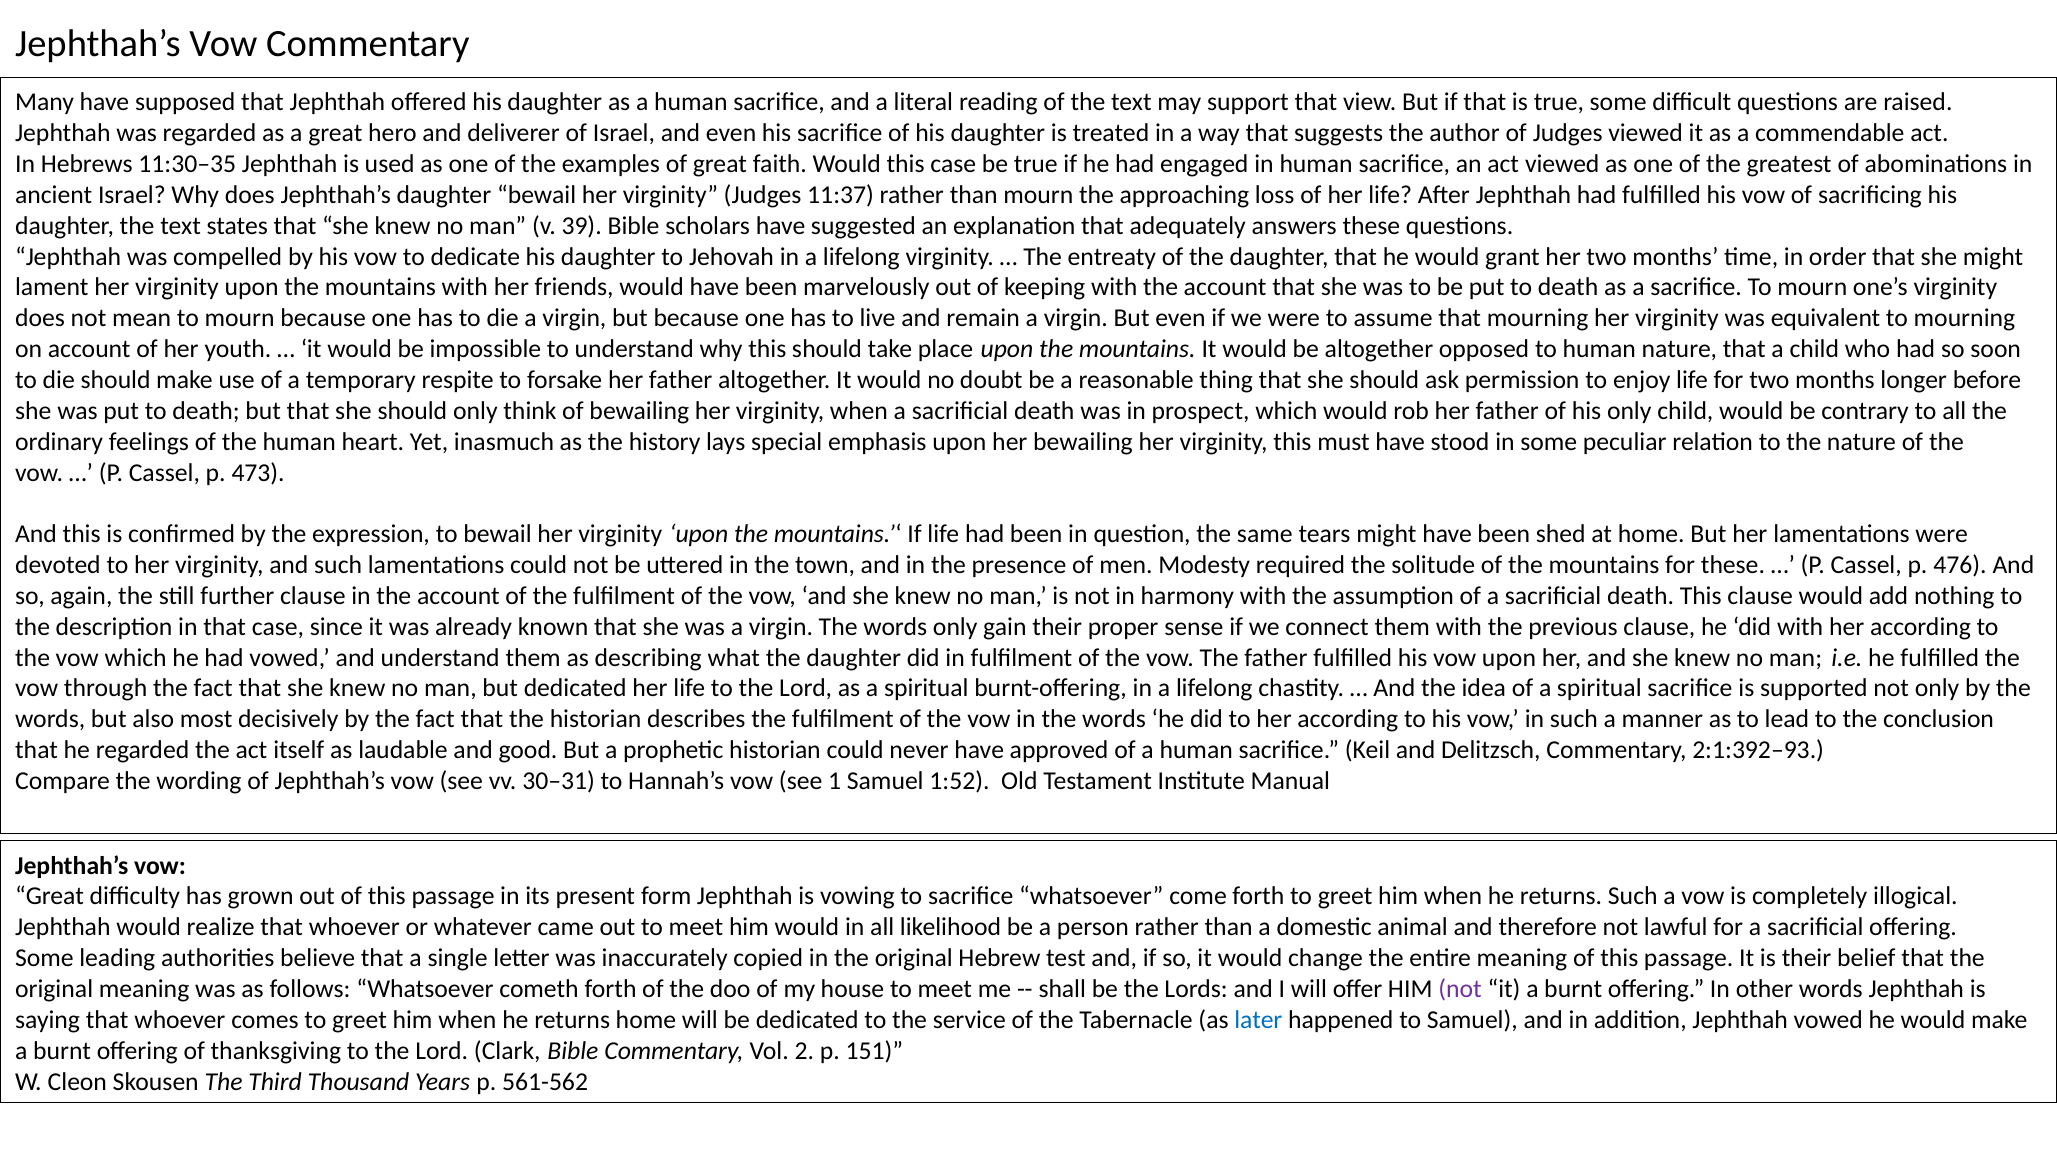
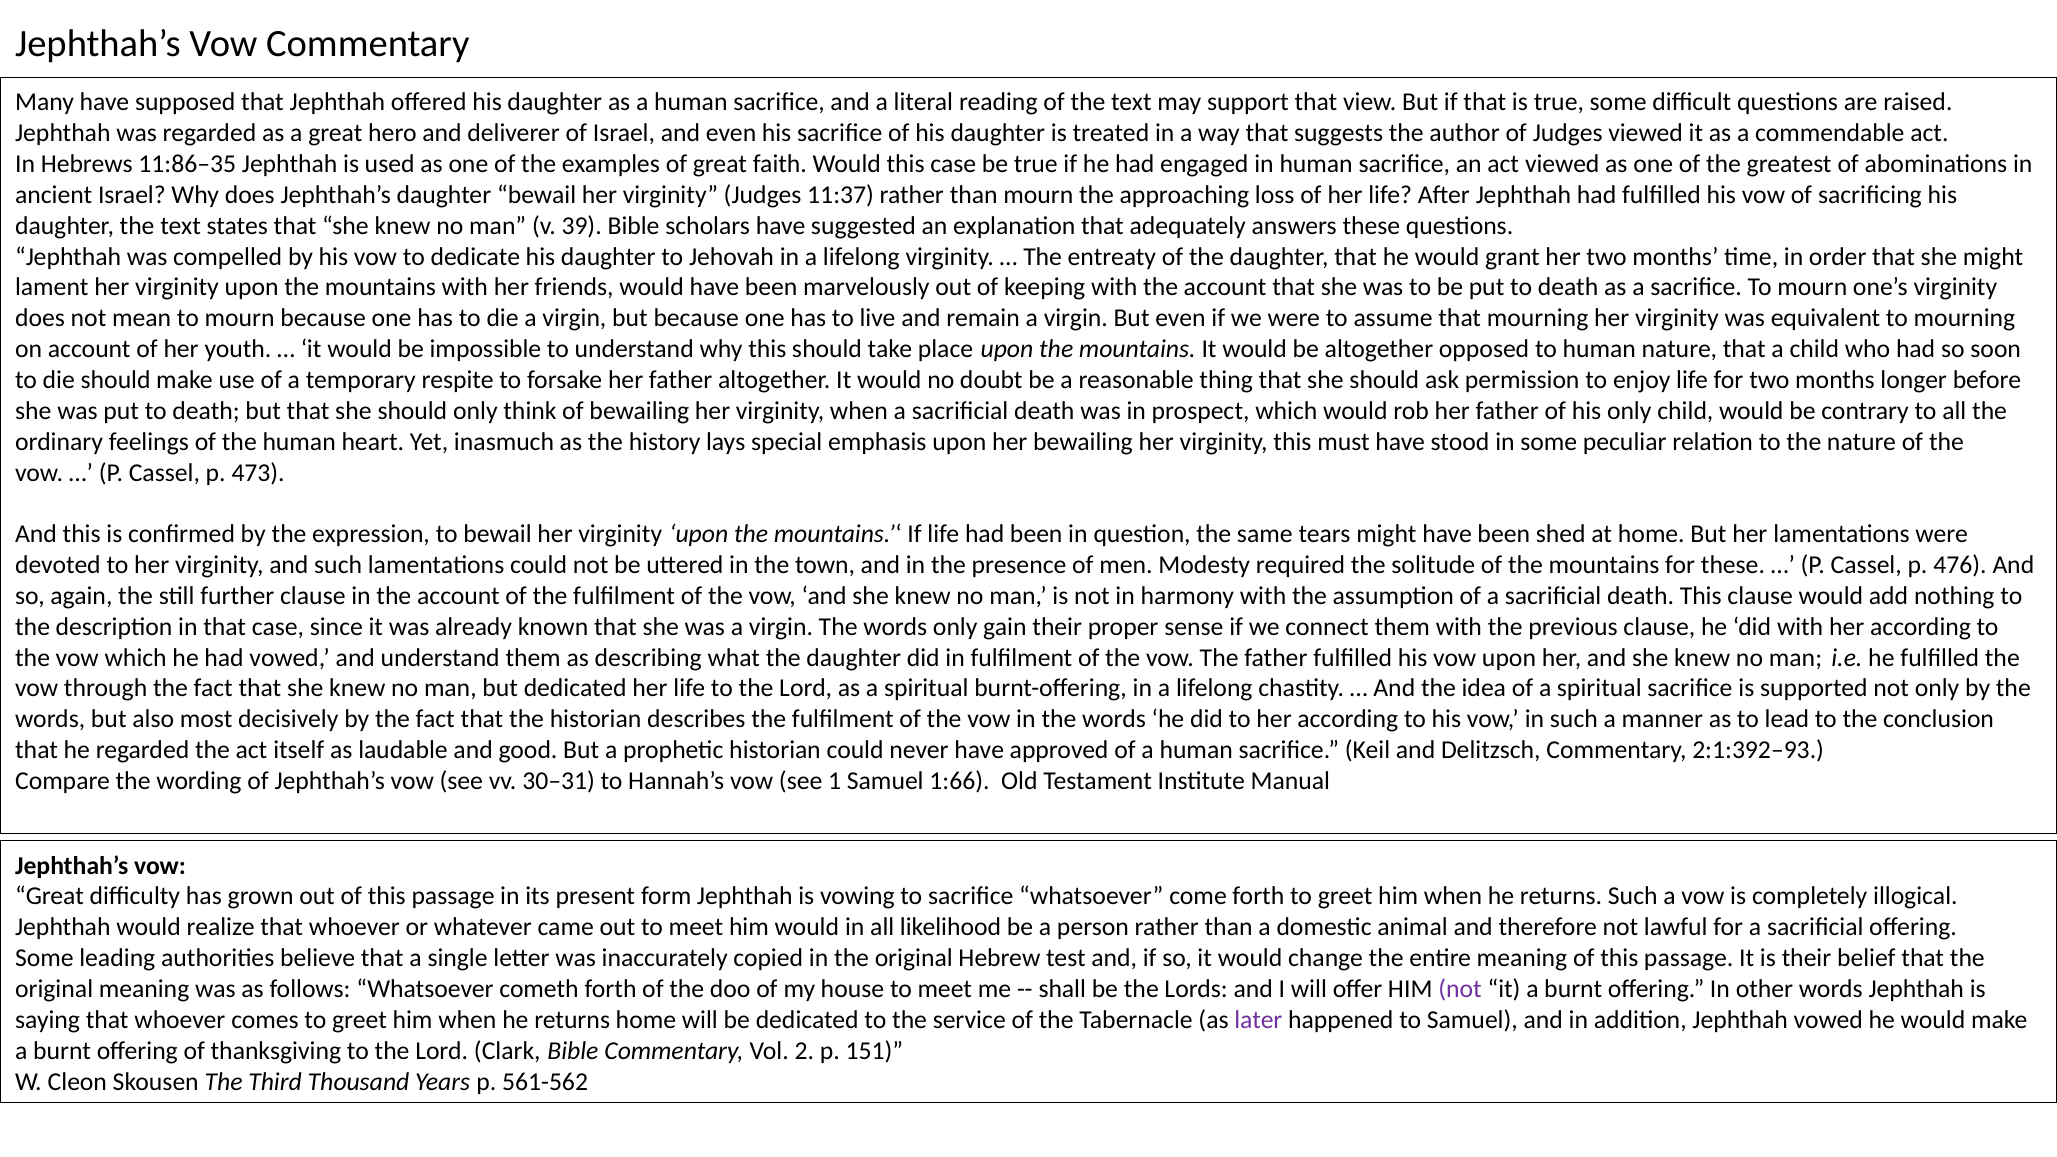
11:30–35: 11:30–35 -> 11:86–35 (187, 164)
1:52: 1:52 -> 1:66 (960, 781)
later colour: blue -> purple (1258, 1020)
